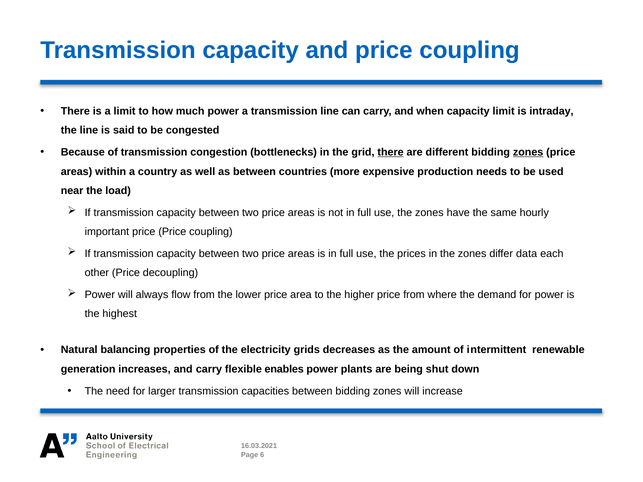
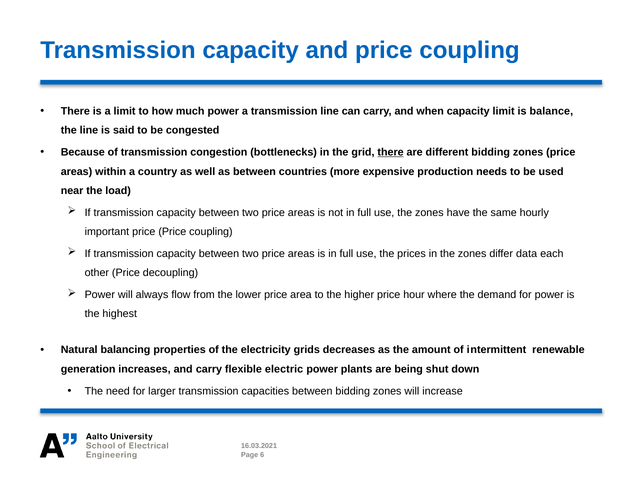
intraday: intraday -> balance (551, 111)
zones underline: present -> none (528, 152)
price from: from -> hour (414, 295)
enables: enables -> electric (284, 369)
